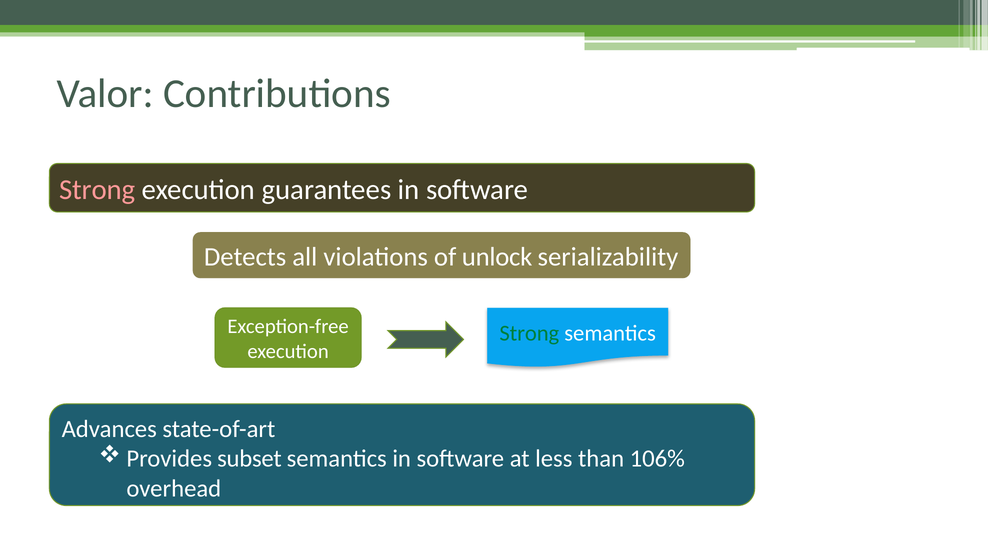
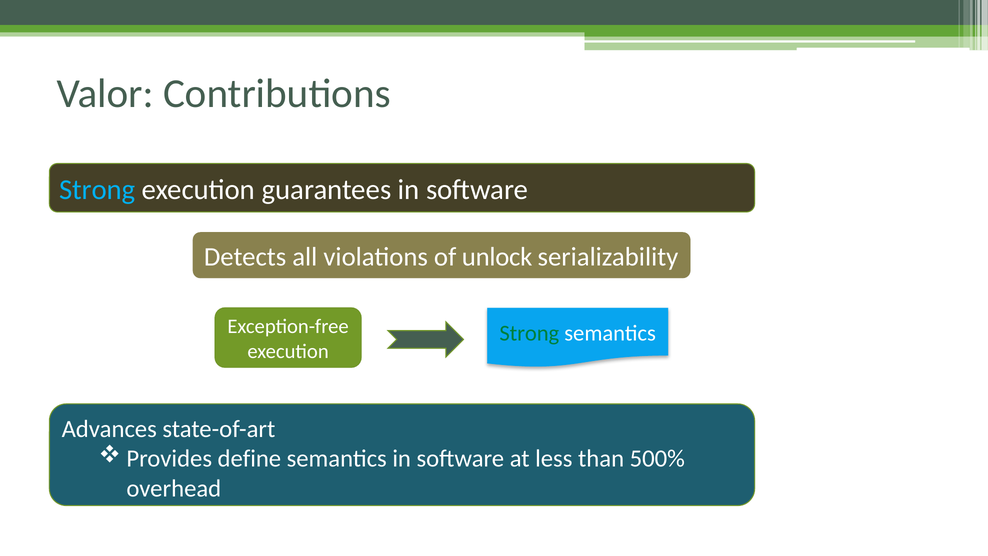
Strong colour: pink -> light blue (97, 190)
subset: subset -> define (249, 458)
106%: 106% -> 500% (657, 458)
